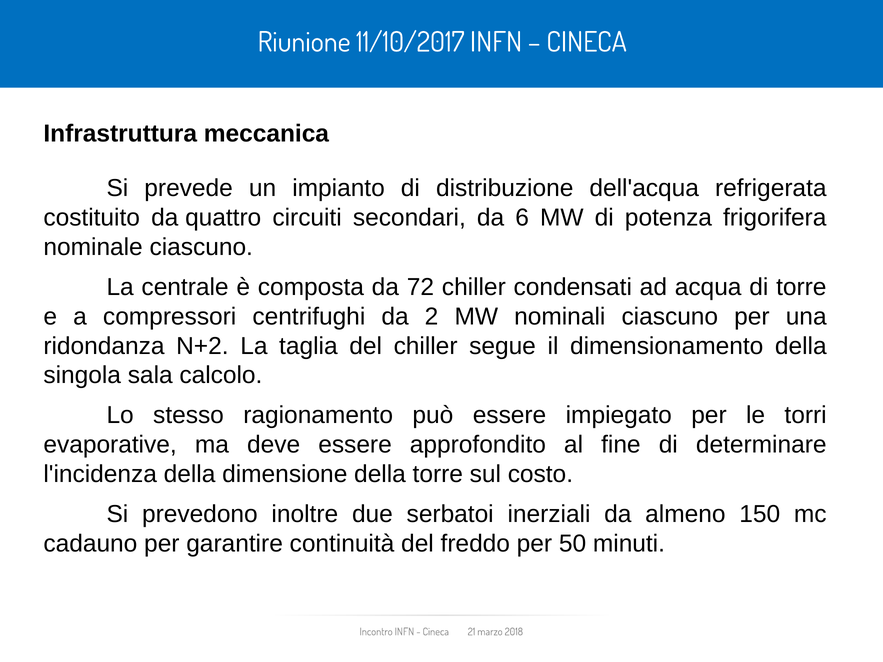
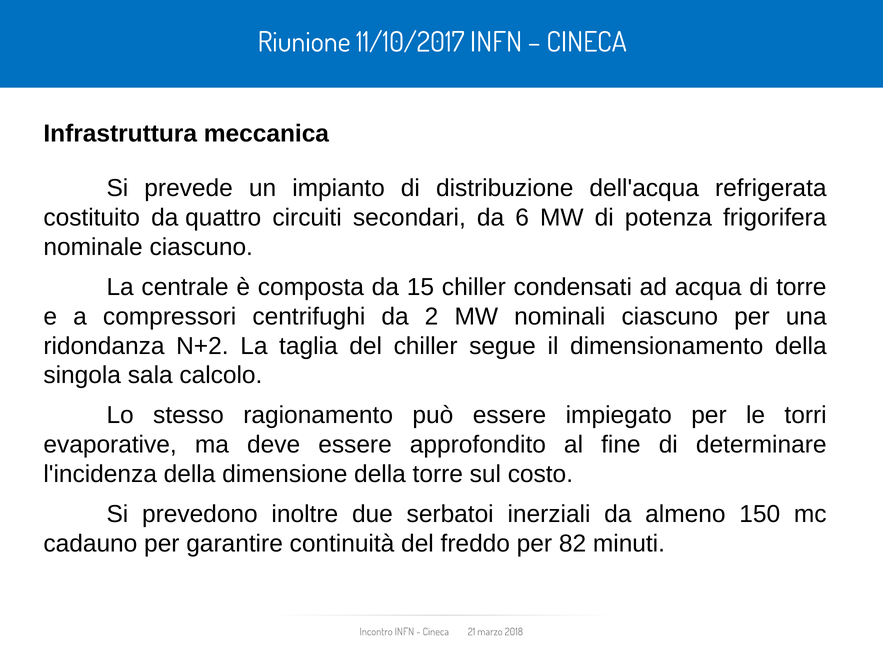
72: 72 -> 15 (420, 287)
50: 50 -> 82 (573, 544)
